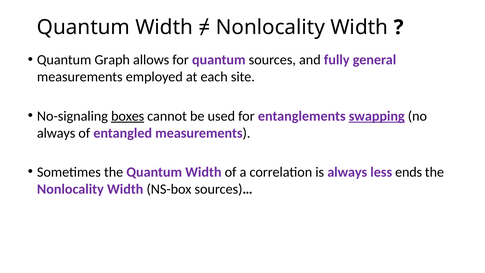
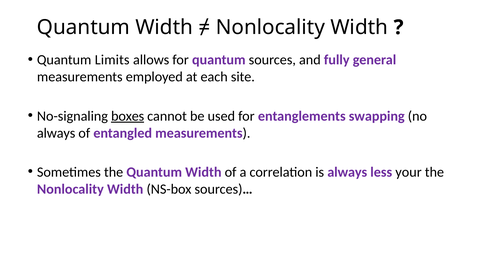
Graph: Graph -> Limits (112, 60)
swapping underline: present -> none (377, 116)
ends: ends -> your (409, 172)
